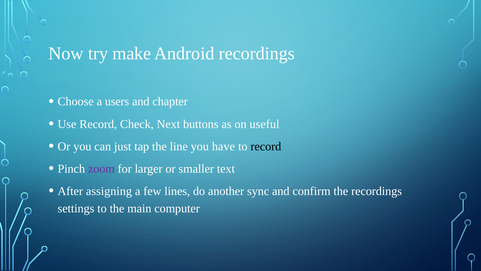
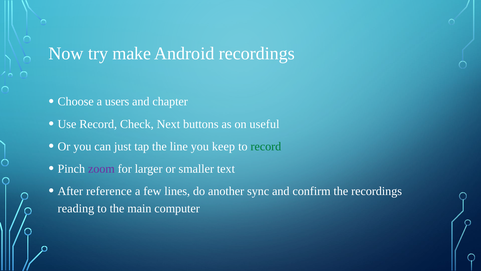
have: have -> keep (223, 146)
record colour: black -> green (266, 146)
assigning: assigning -> reference (109, 191)
settings: settings -> reading (76, 208)
